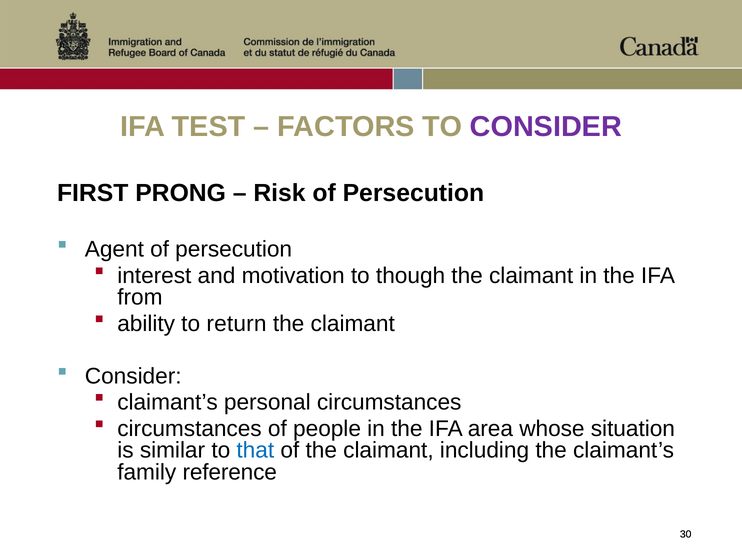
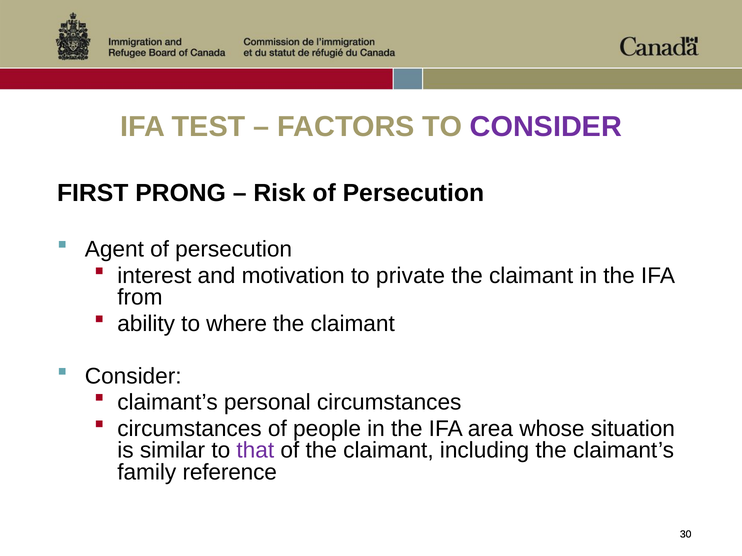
though: though -> private (411, 276)
return: return -> where (237, 324)
that colour: blue -> purple (255, 451)
